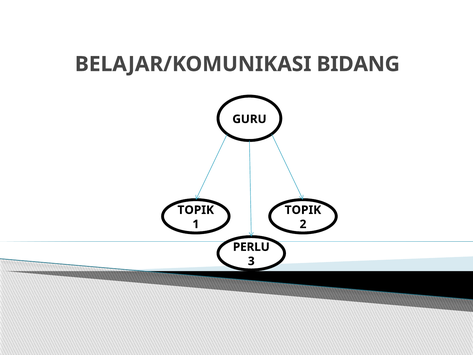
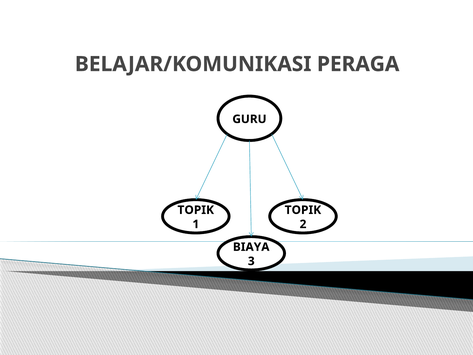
BIDANG: BIDANG -> PERAGA (358, 64)
PERLU: PERLU -> BIAYA (251, 247)
